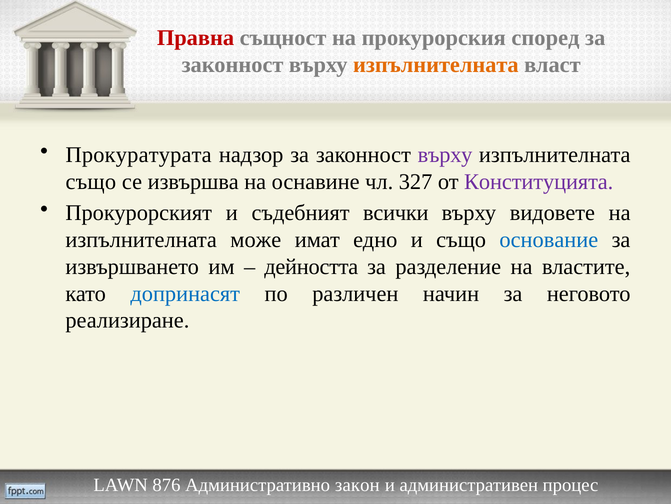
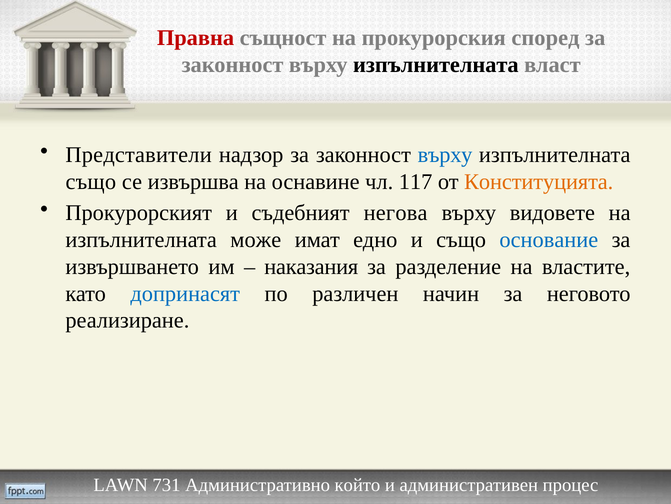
изпълнителната colour: orange -> black (436, 65)
Прокуратурата: Прокуратурата -> Представители (139, 155)
върху colour: purple -> blue (445, 155)
327: 327 -> 117 (416, 181)
Конституцията colour: purple -> orange (539, 181)
всички: всички -> негова (396, 213)
дейността: дейността -> наказания (311, 266)
876: 876 -> 731 (166, 484)
закон: закон -> който (357, 484)
